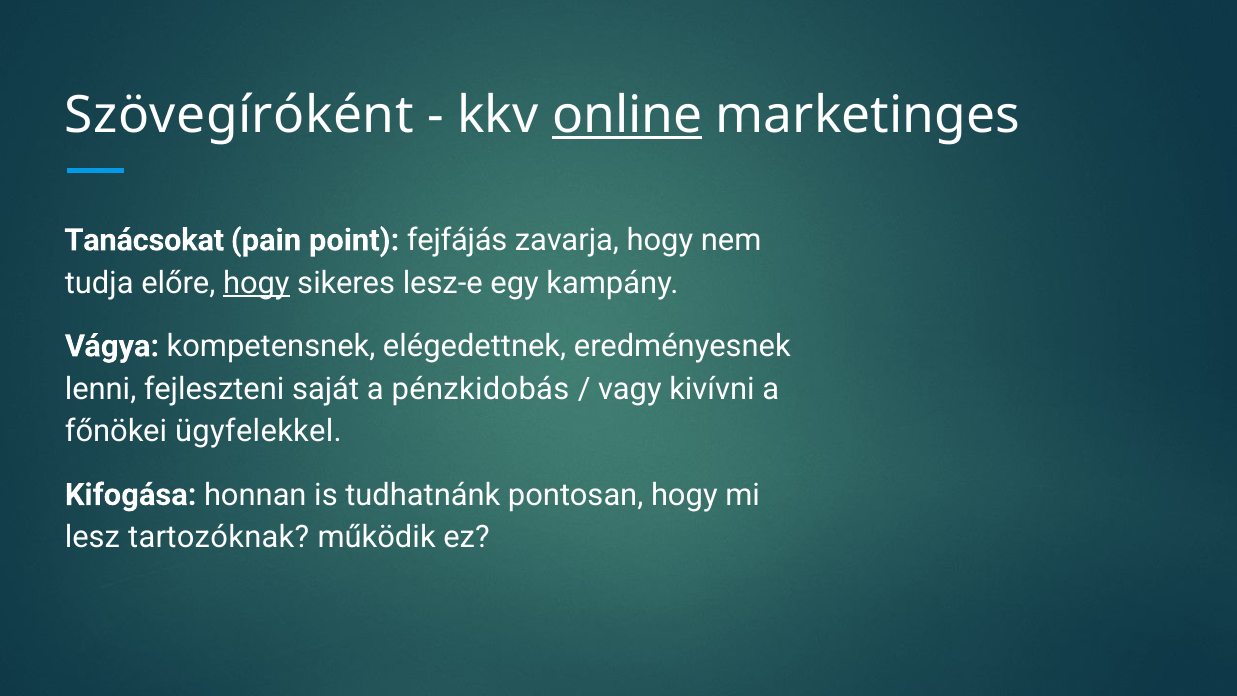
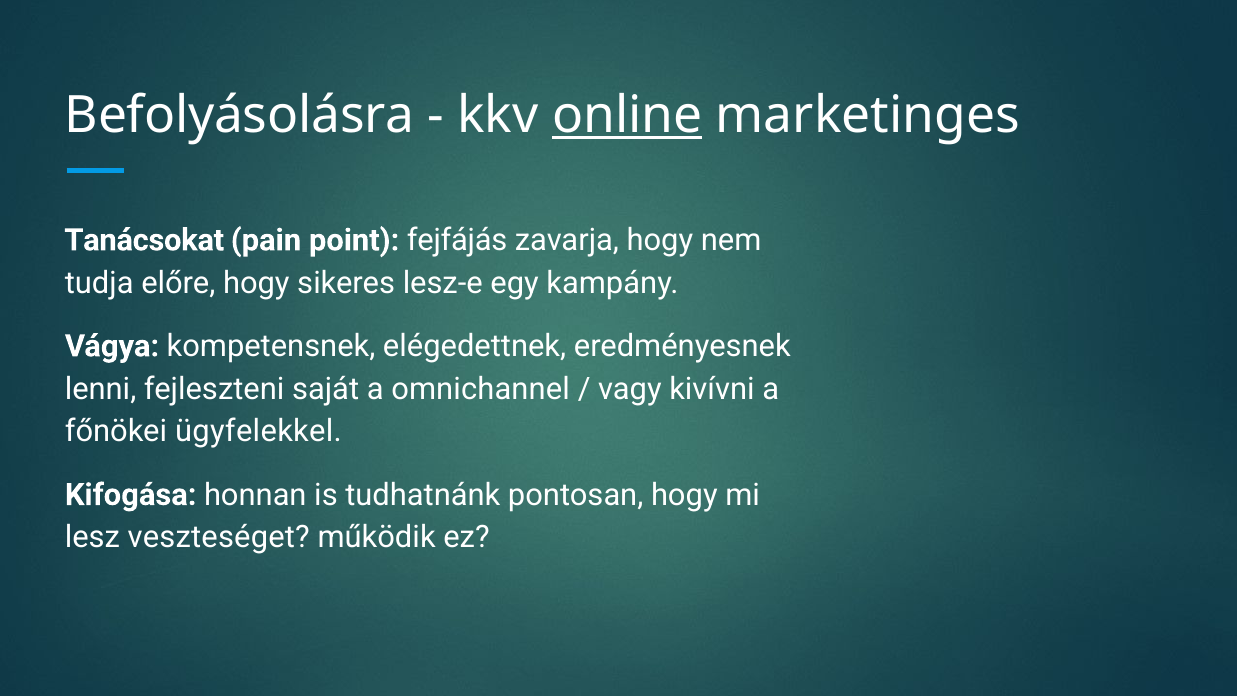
Szövegíróként: Szövegíróként -> Befolyásolásra (240, 115)
hogy underline: present -> none (256, 283)
pénzkidobás: pénzkidobás -> omnichannel (481, 389)
tartozóknak: tartozóknak -> veszteséget (219, 537)
